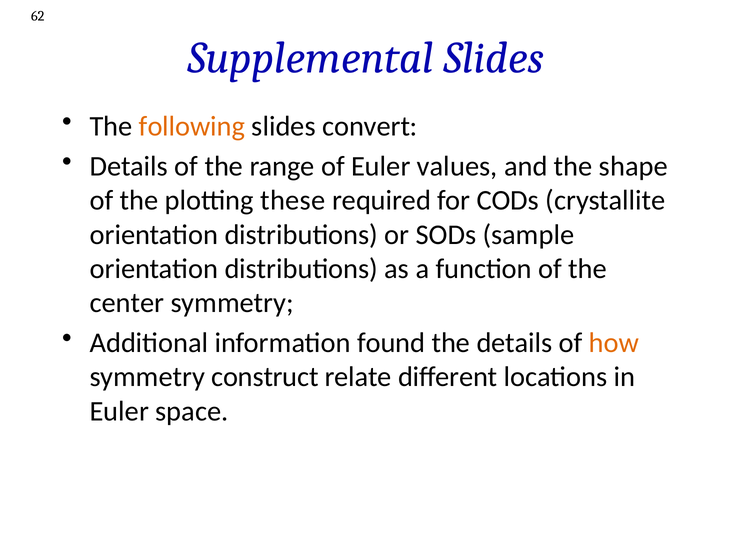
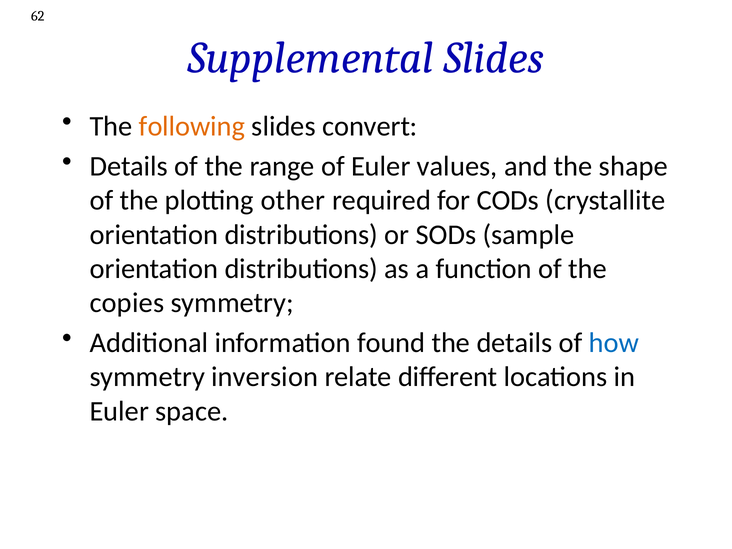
these: these -> other (293, 200)
center: center -> copies (127, 303)
how colour: orange -> blue (614, 343)
construct: construct -> inversion (265, 377)
